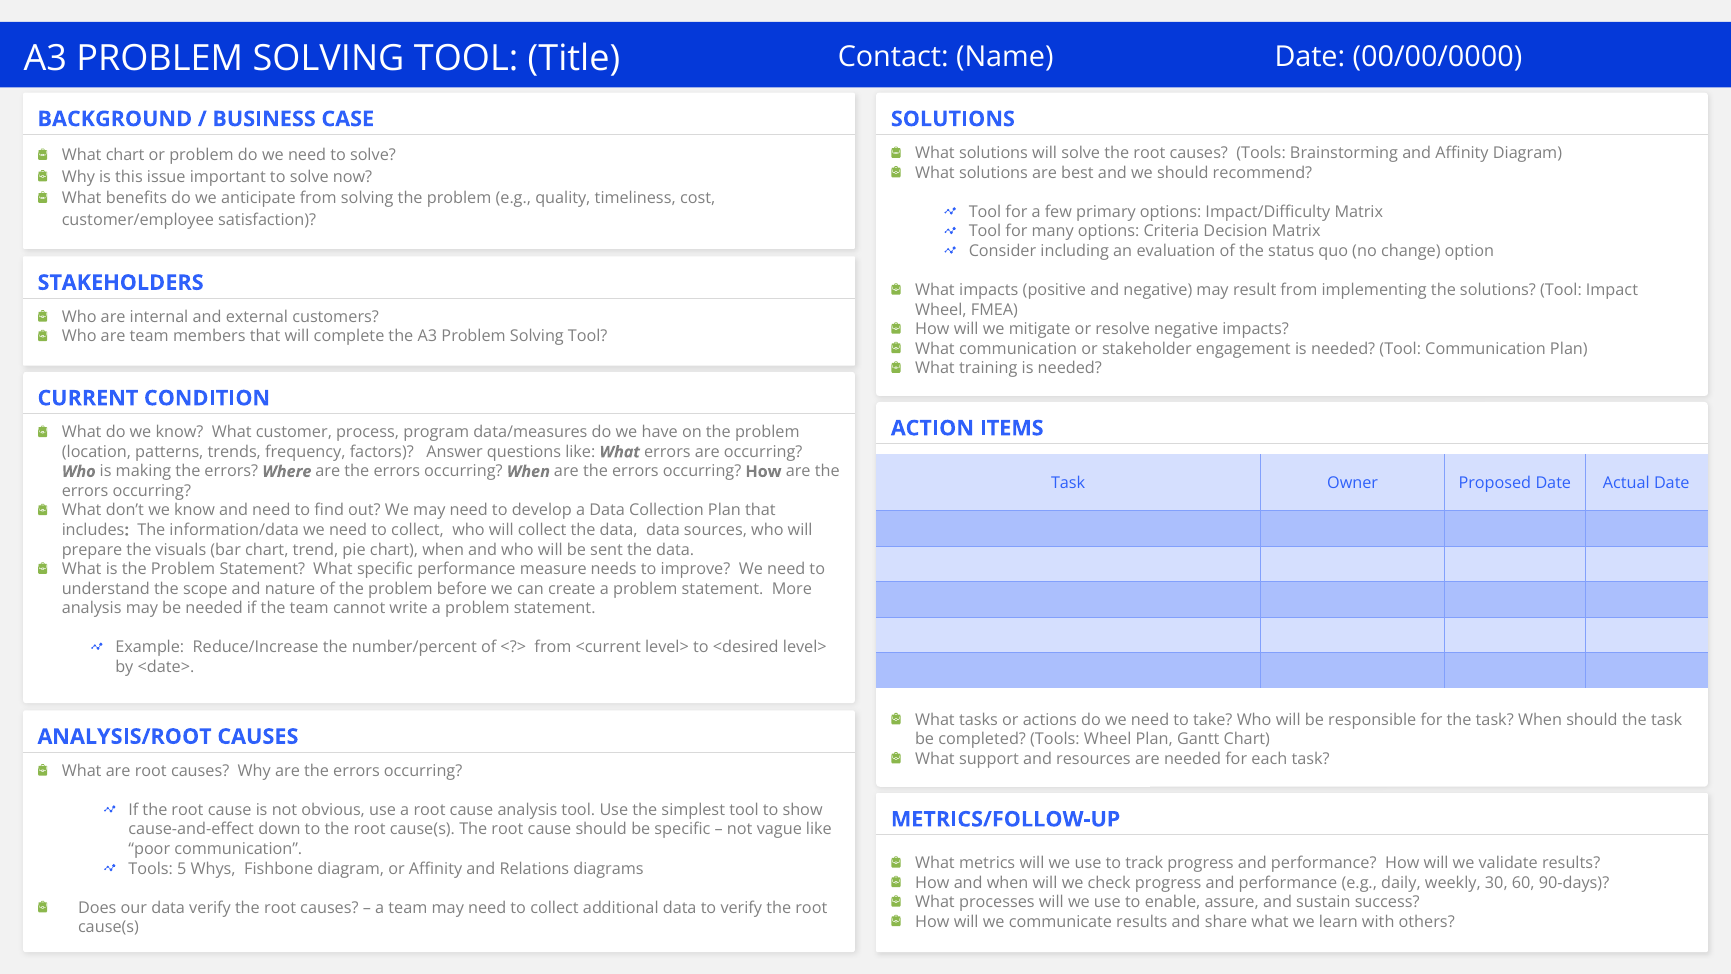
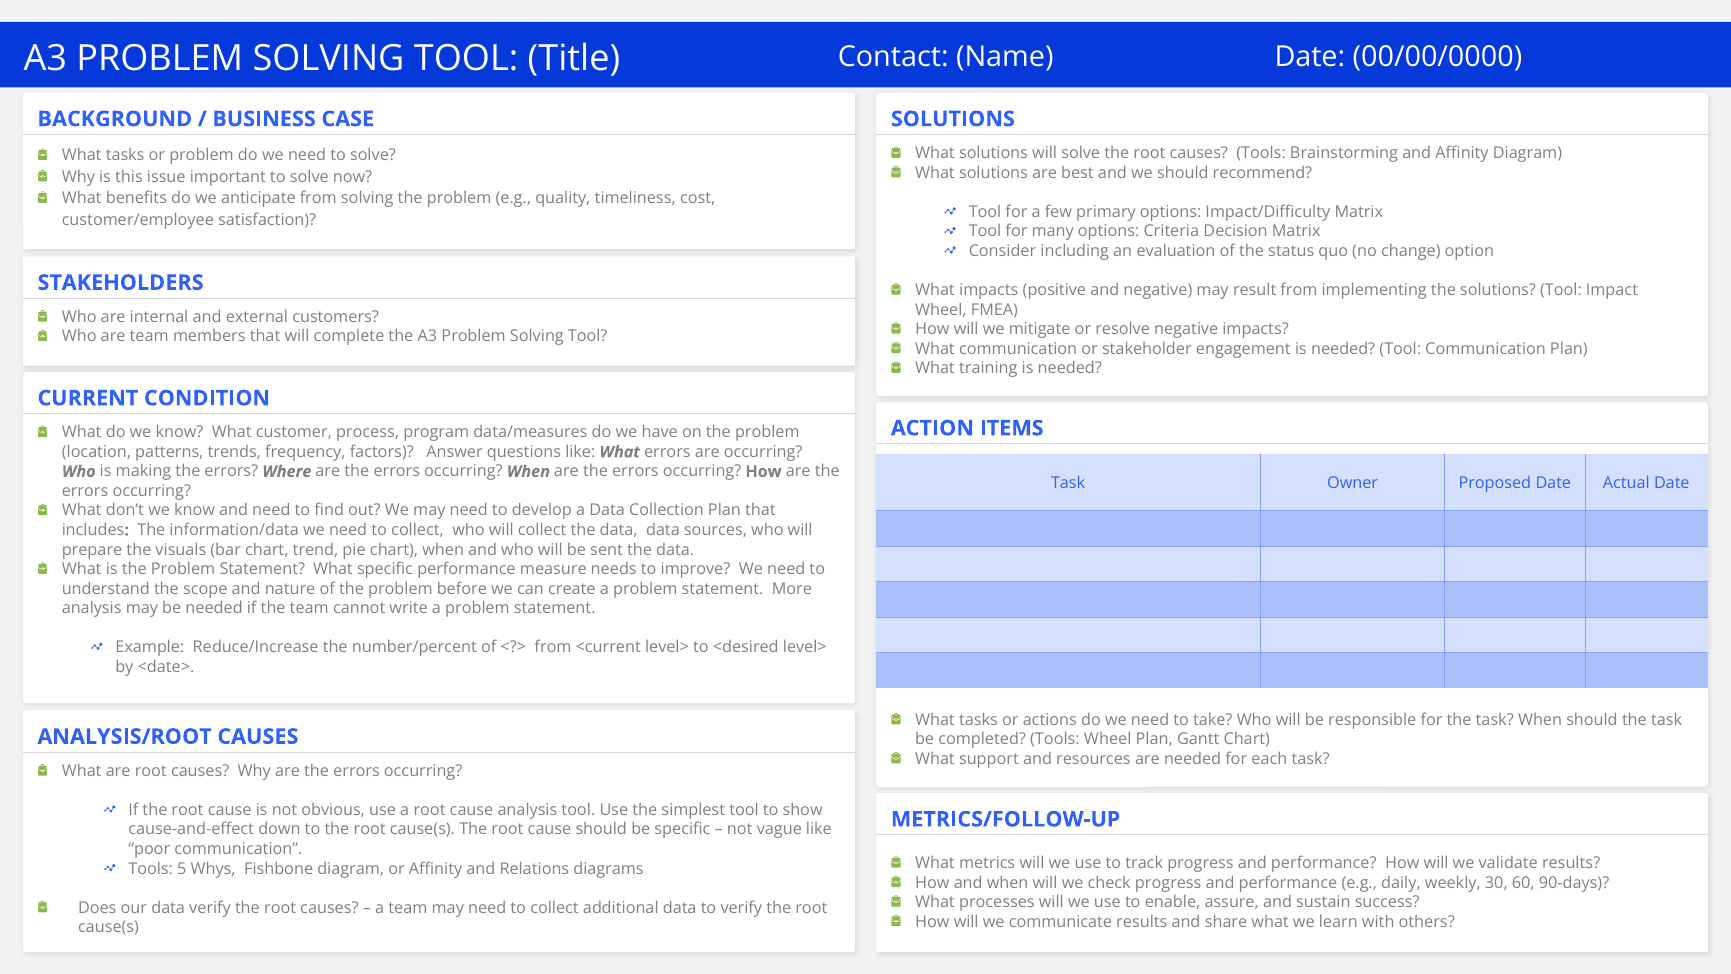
chart: chart -> tasks (125, 155)
